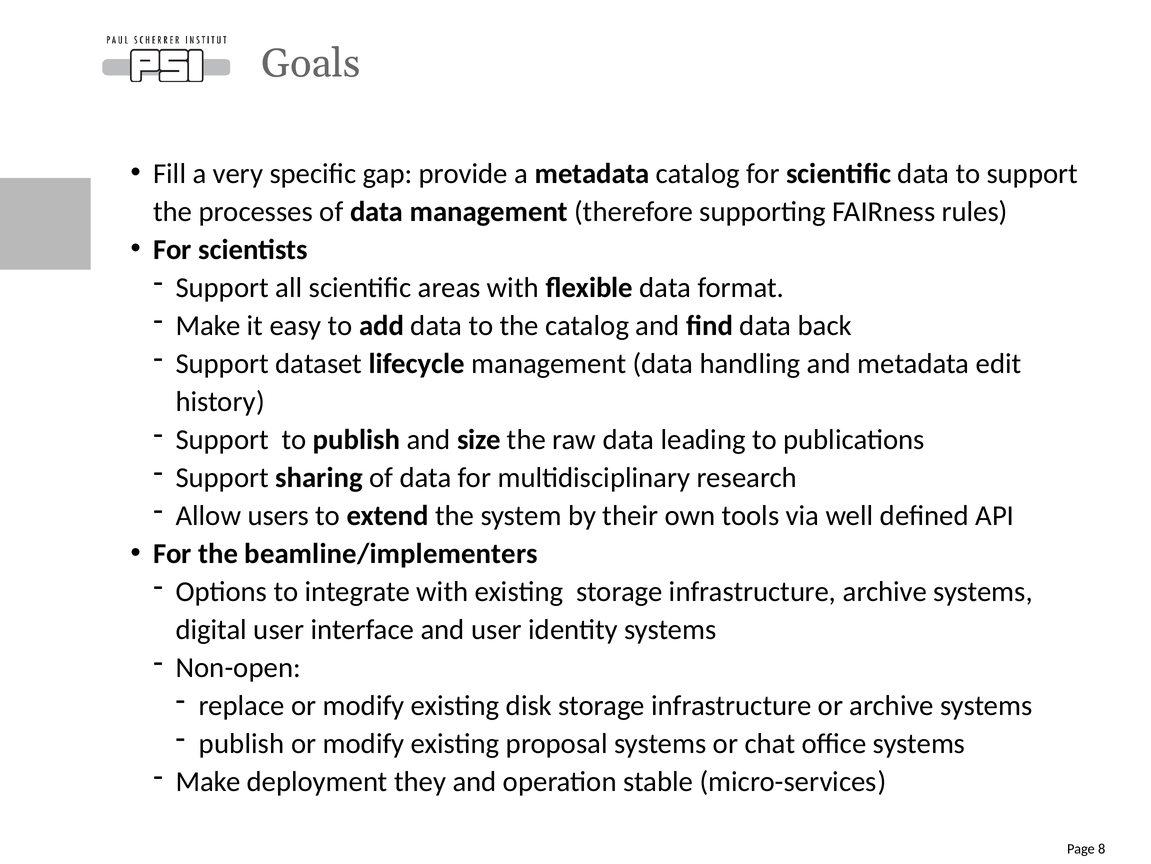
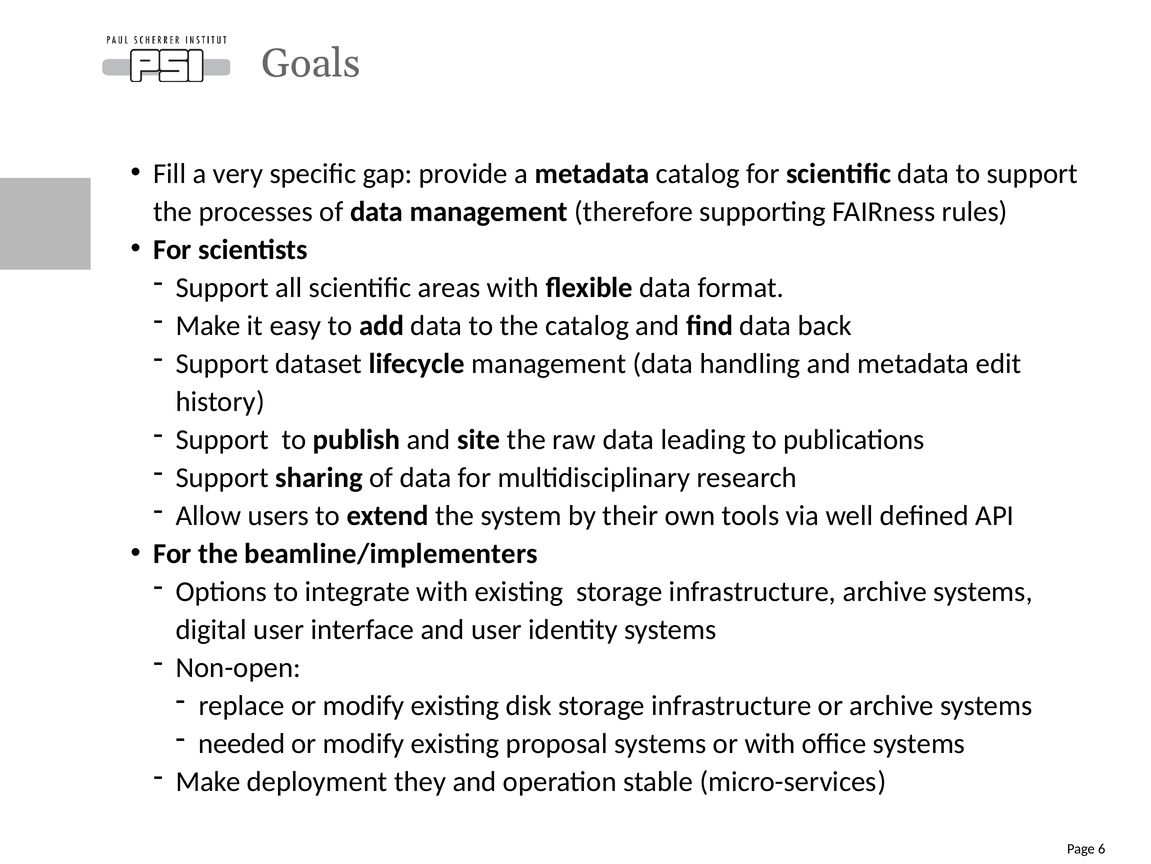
size: size -> site (479, 439)
publish: publish -> needed (242, 743)
or chat: chat -> with (770, 743)
8: 8 -> 6 (1102, 848)
